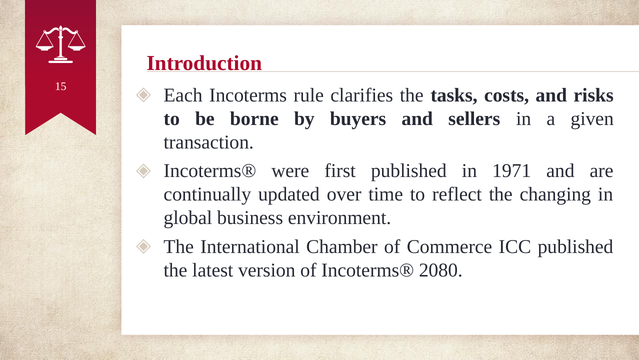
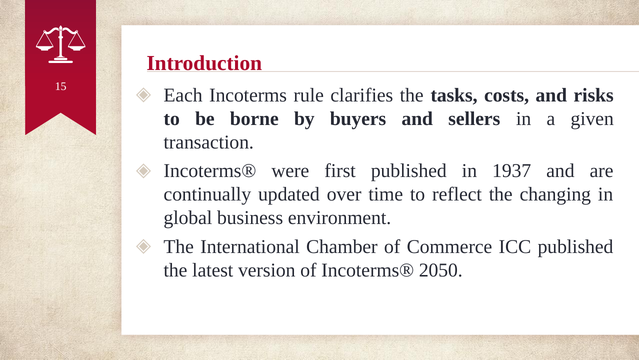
1971: 1971 -> 1937 (512, 171)
2080: 2080 -> 2050 (441, 270)
